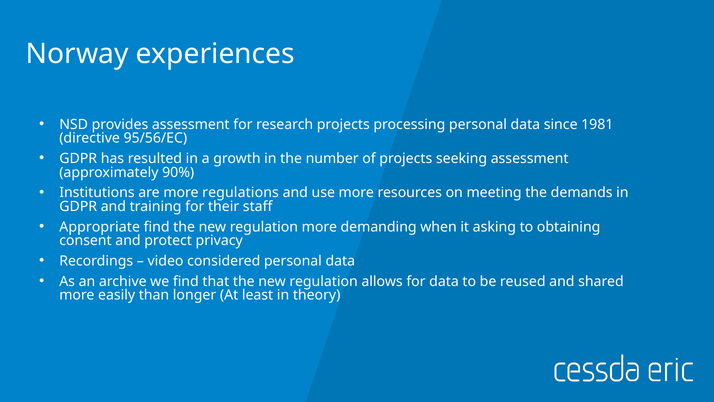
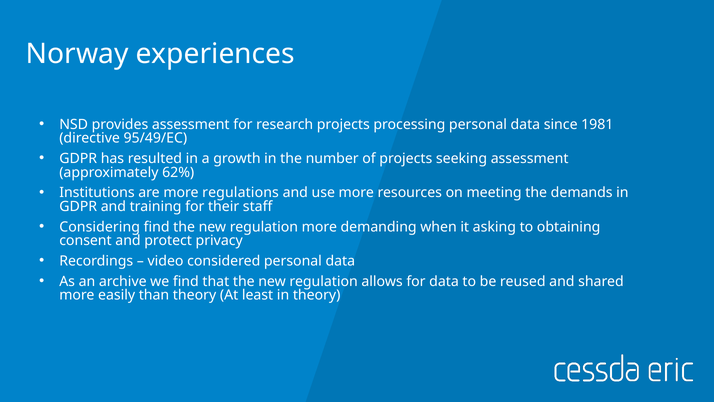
95/56/EC: 95/56/EC -> 95/49/EC (155, 138)
90%: 90% -> 62% (178, 172)
Appropriate: Appropriate -> Considering (100, 227)
than longer: longer -> theory (195, 295)
